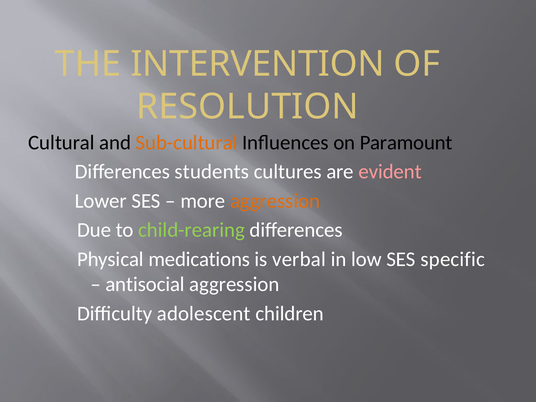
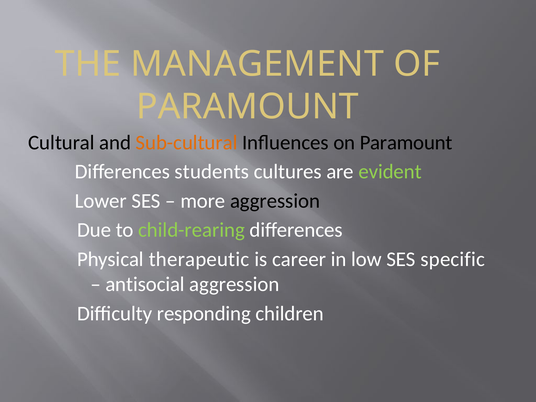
INTERVENTION: INTERVENTION -> MANAGEMENT (257, 64)
RESOLUTION: RESOLUTION -> PARAMOUNT (248, 107)
evident colour: pink -> light green (390, 172)
aggression colour: orange -> black (275, 201)
medications: medications -> therapeutic (199, 259)
verbal: verbal -> career (299, 259)
adolescent: adolescent -> responding (204, 314)
